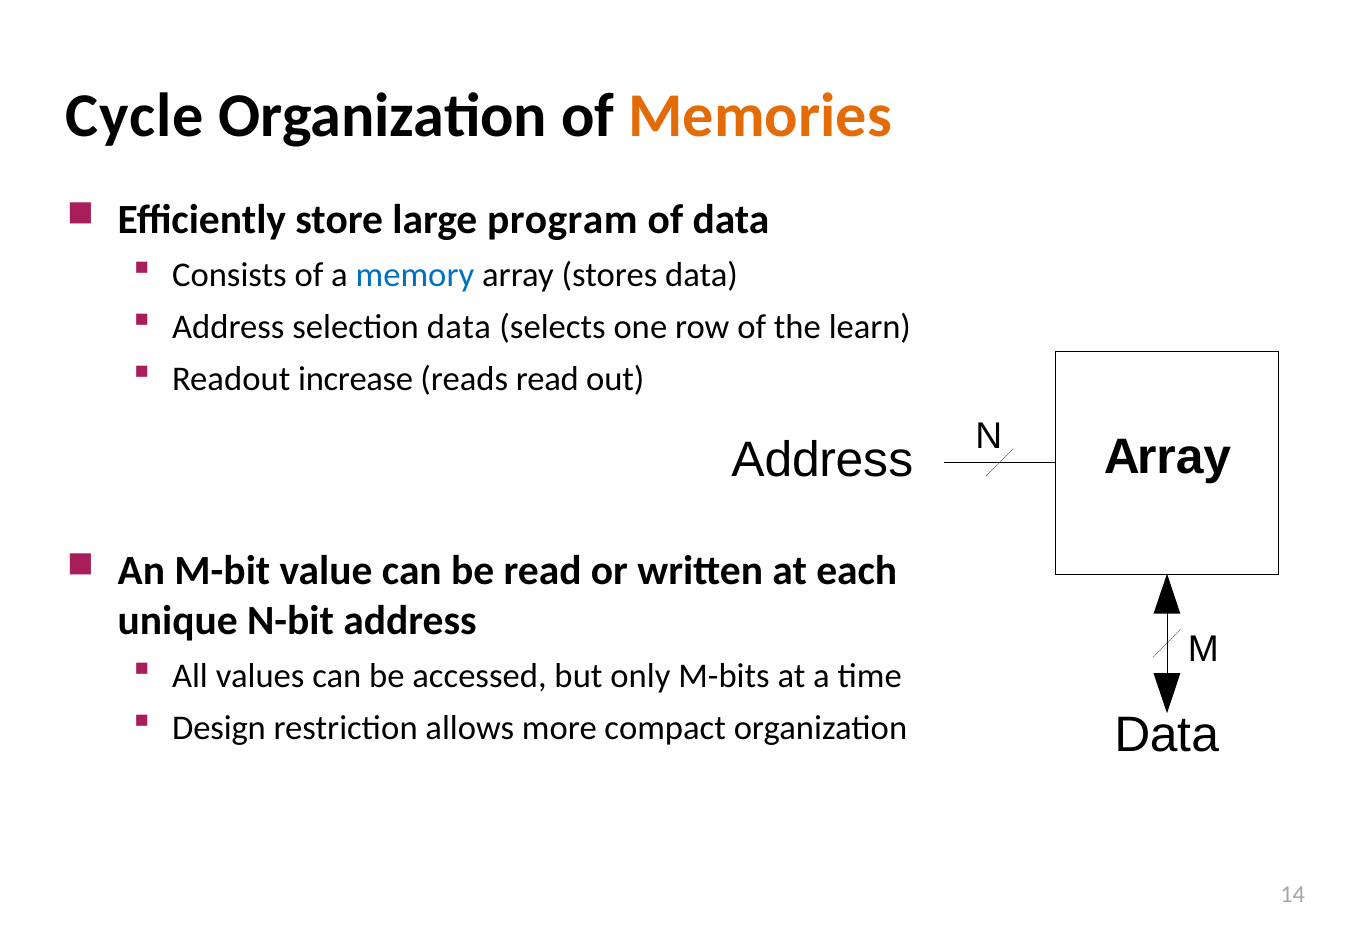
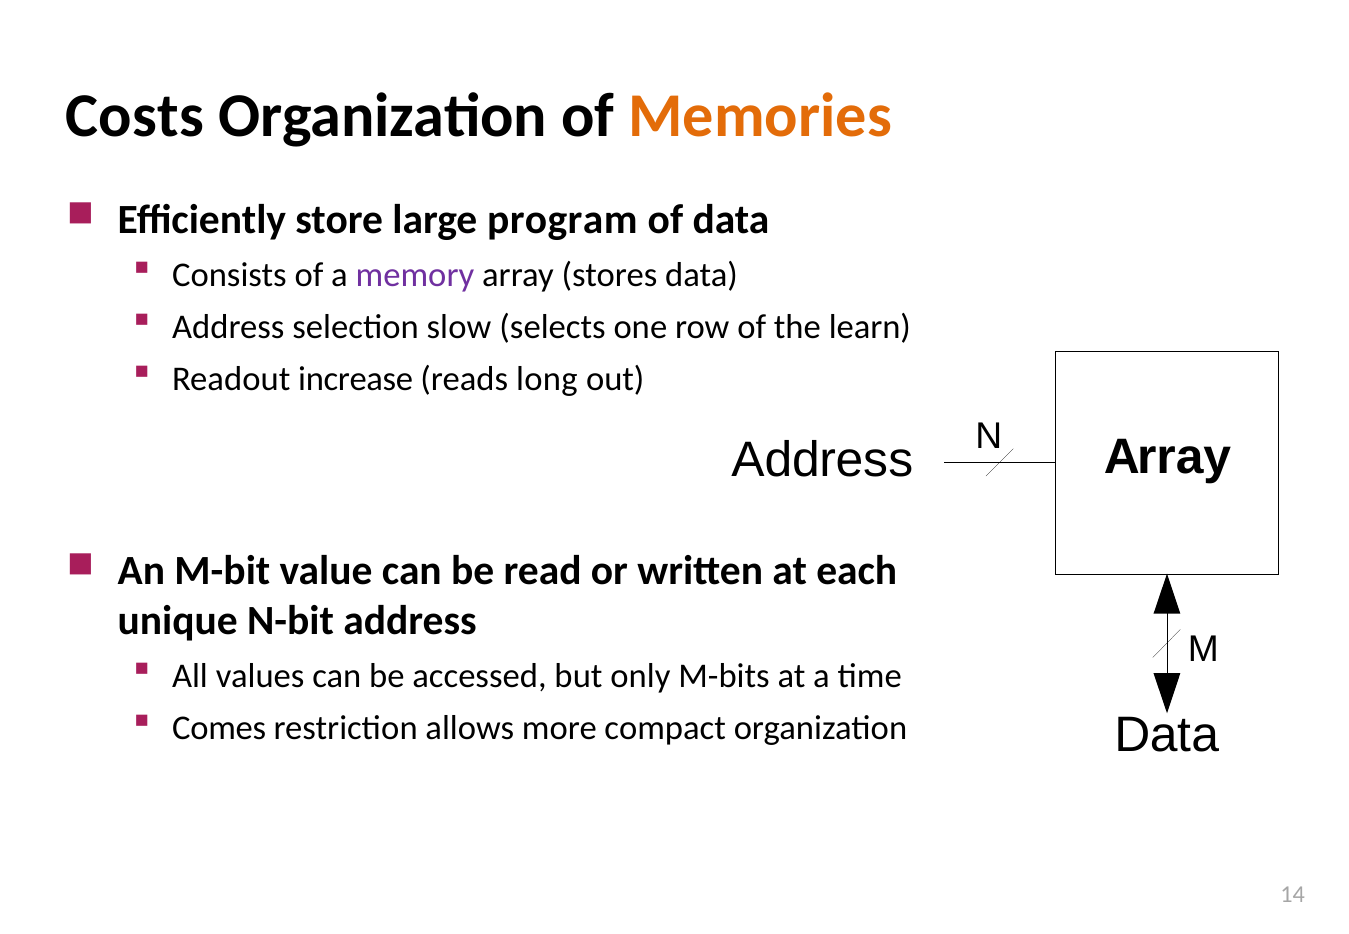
Cycle: Cycle -> Costs (135, 116)
memory colour: blue -> purple (415, 275)
selection data: data -> slow (459, 327)
reads read: read -> long (547, 379)
Design: Design -> Comes (219, 728)
